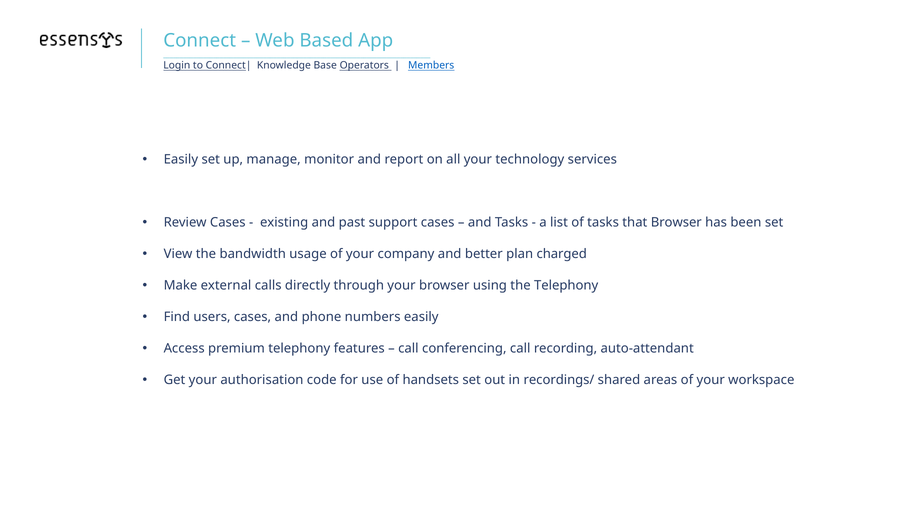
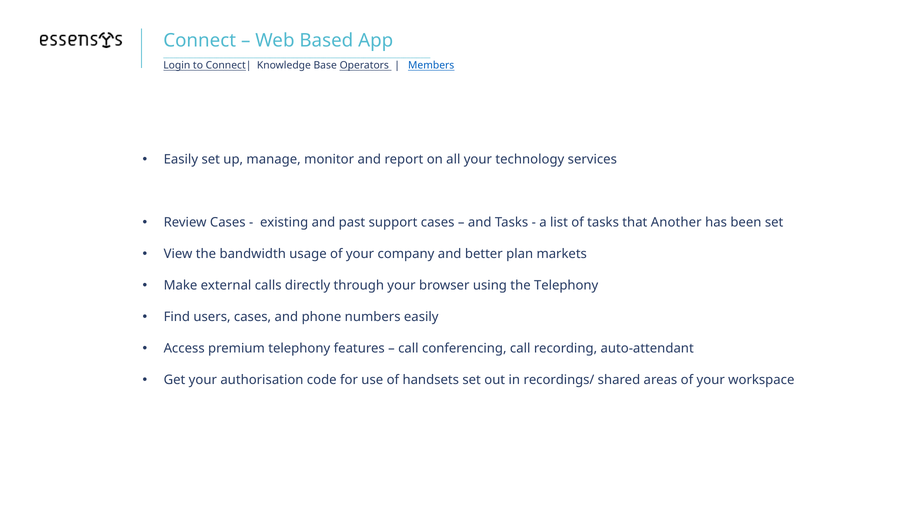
that Browser: Browser -> Another (676, 223)
charged: charged -> markets (562, 254)
